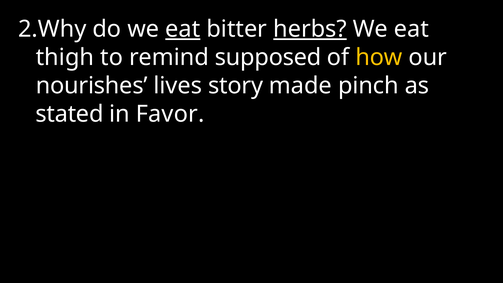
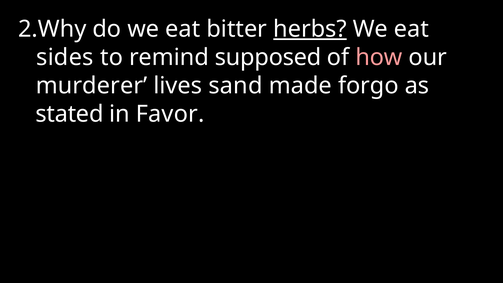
eat underline: present -> none (183, 29)
thigh: thigh -> sides (65, 57)
how colour: yellow -> pink (379, 57)
nourishes: nourishes -> murderer (92, 86)
story: story -> sand (235, 86)
pinch: pinch -> forgo (368, 86)
